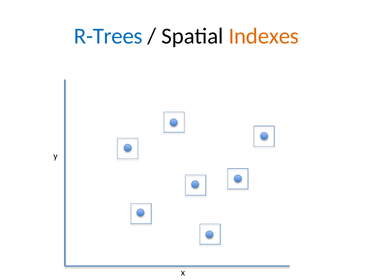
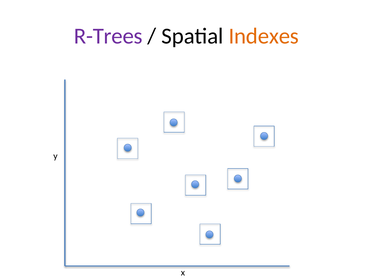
R-Trees colour: blue -> purple (108, 36)
